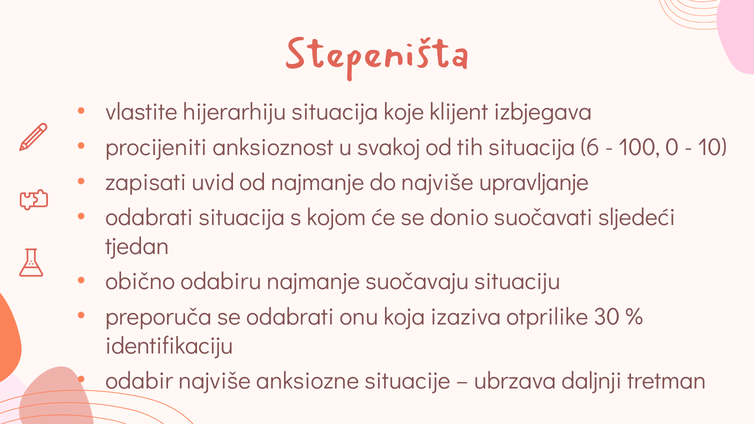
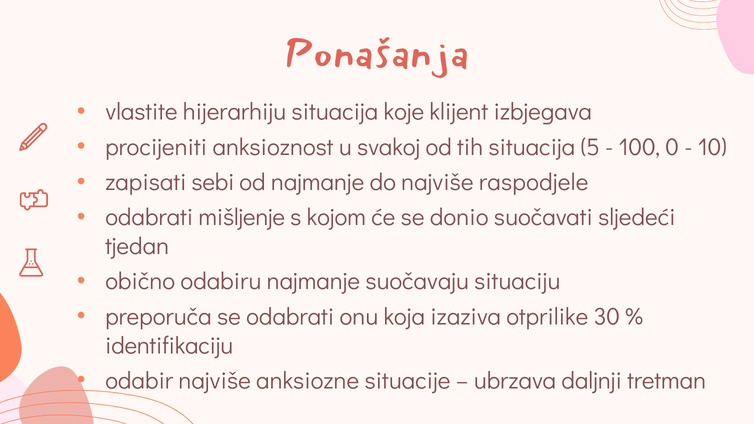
Stepeništa: Stepeništa -> Ponašanja (377, 53)
6: 6 -> 5 (590, 147)
uvid: uvid -> sebi (213, 182)
upravljanje: upravljanje -> raspodjele (534, 182)
odabrati situacija: situacija -> mišljenje (242, 218)
